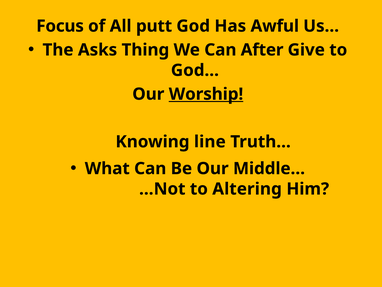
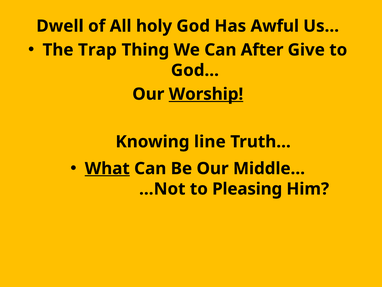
Focus: Focus -> Dwell (60, 26)
putt: putt -> holy (154, 26)
Asks: Asks -> Trap (97, 50)
What underline: none -> present (107, 168)
Altering: Altering -> Pleasing (247, 189)
